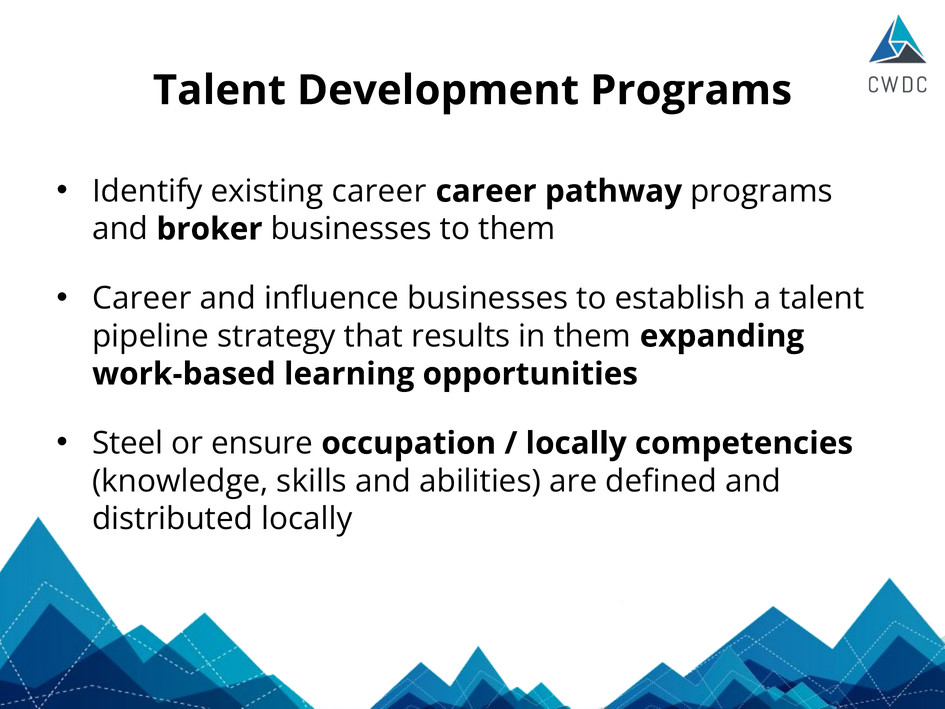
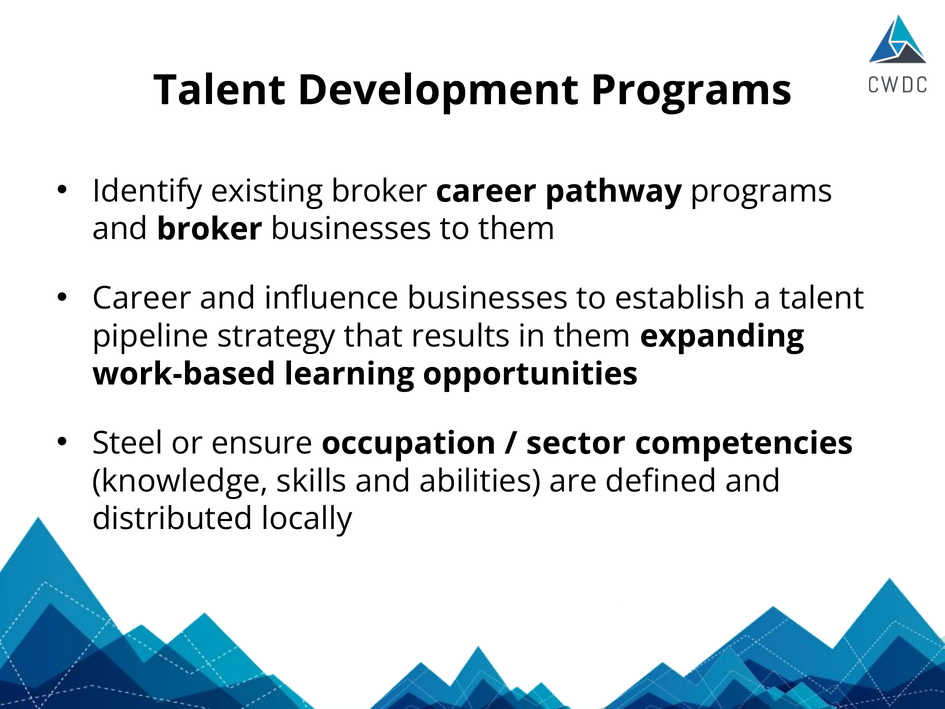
existing career: career -> broker (380, 191)
locally: locally -> sector (576, 443)
